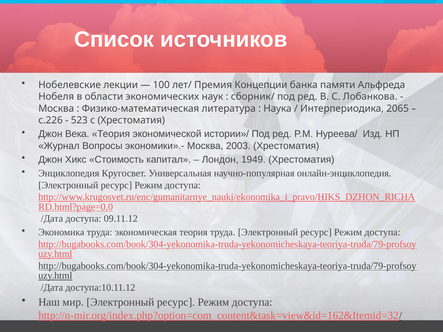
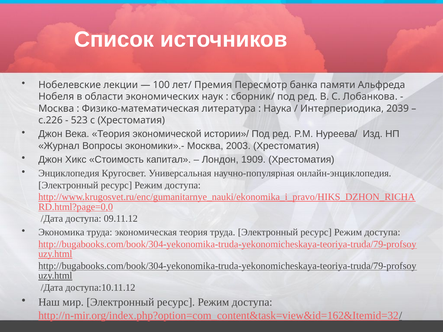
Концепции: Концепции -> Пересмотр (261, 85)
2065: 2065 -> 2039 (398, 109)
1949: 1949 -> 1909 (253, 160)
